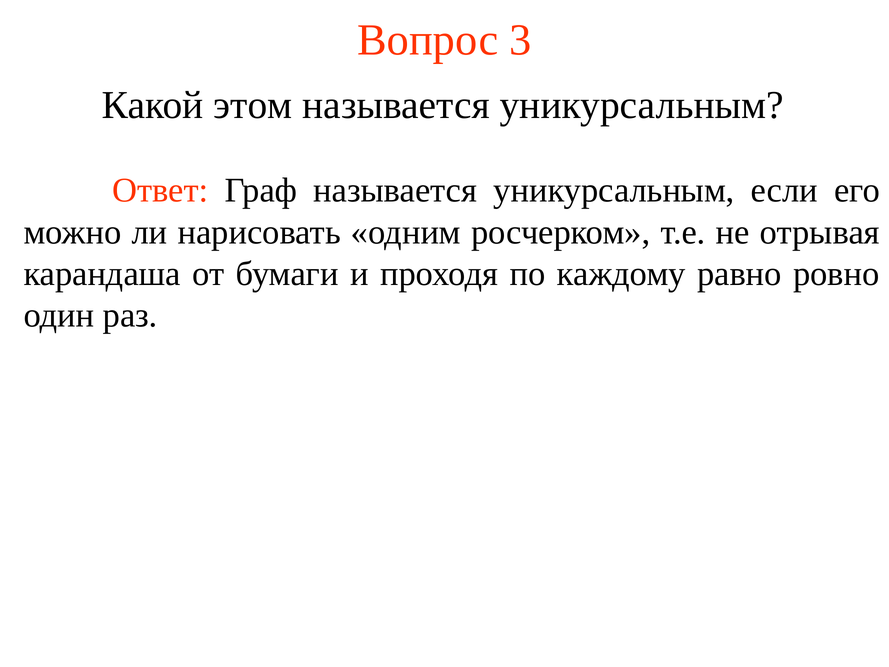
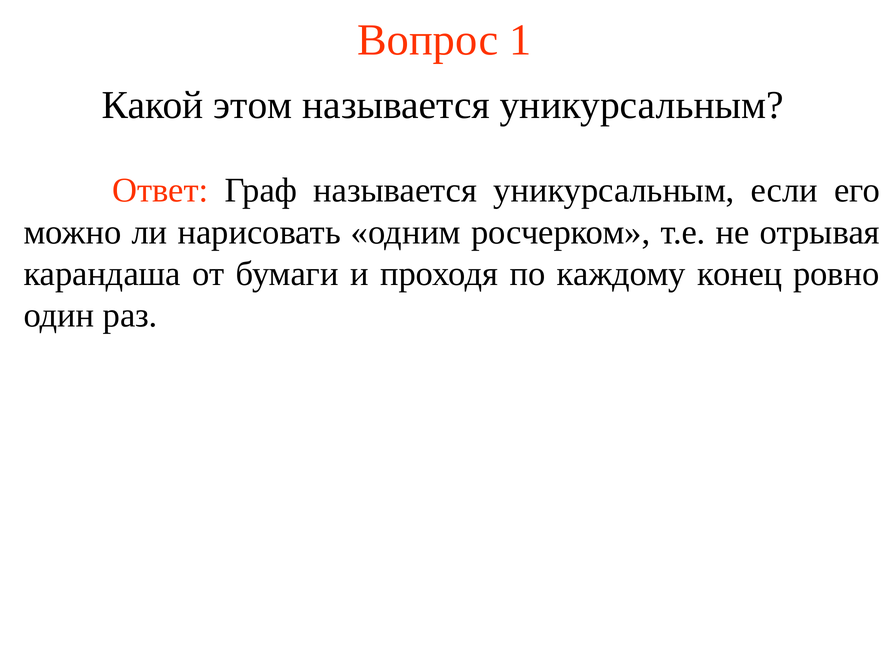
3: 3 -> 1 (520, 40)
равно: равно -> конец (740, 274)
